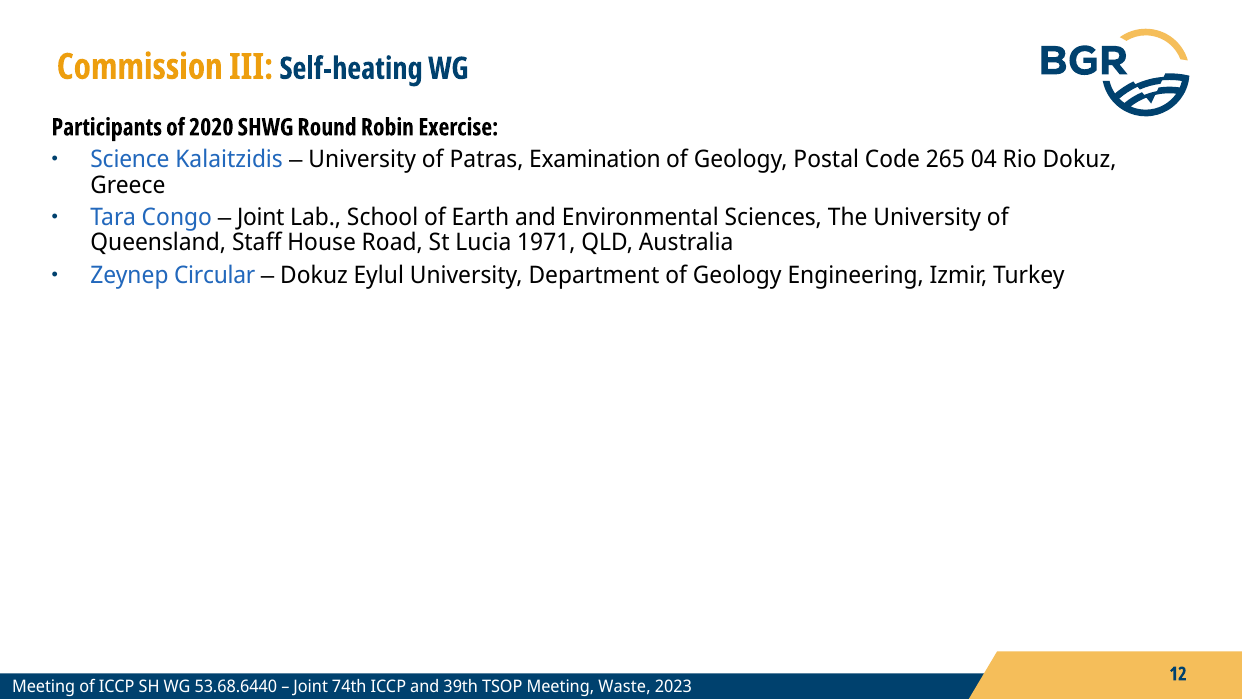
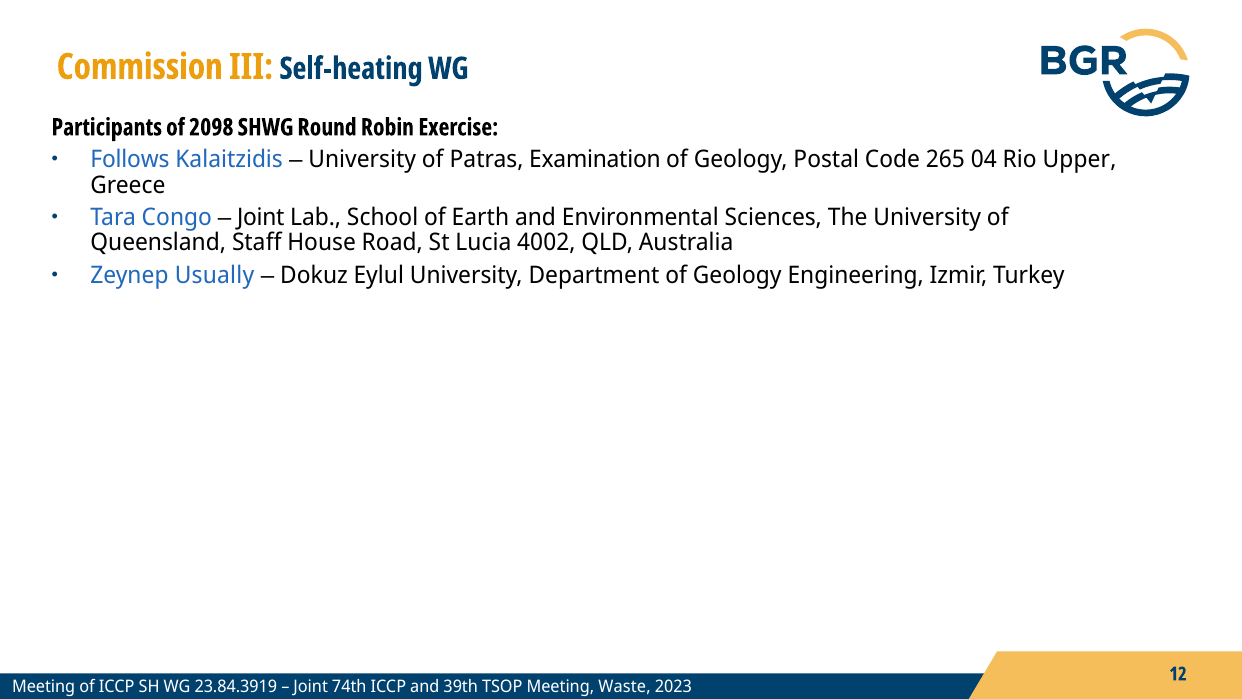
2020: 2020 -> 2098 (211, 127)
Science: Science -> Follows (130, 160)
Rio Dokuz: Dokuz -> Upper (1079, 160)
1971: 1971 -> 4002 (546, 243)
Circular: Circular -> Usually (215, 275)
53.68.6440: 53.68.6440 -> 23.84.3919 (236, 686)
